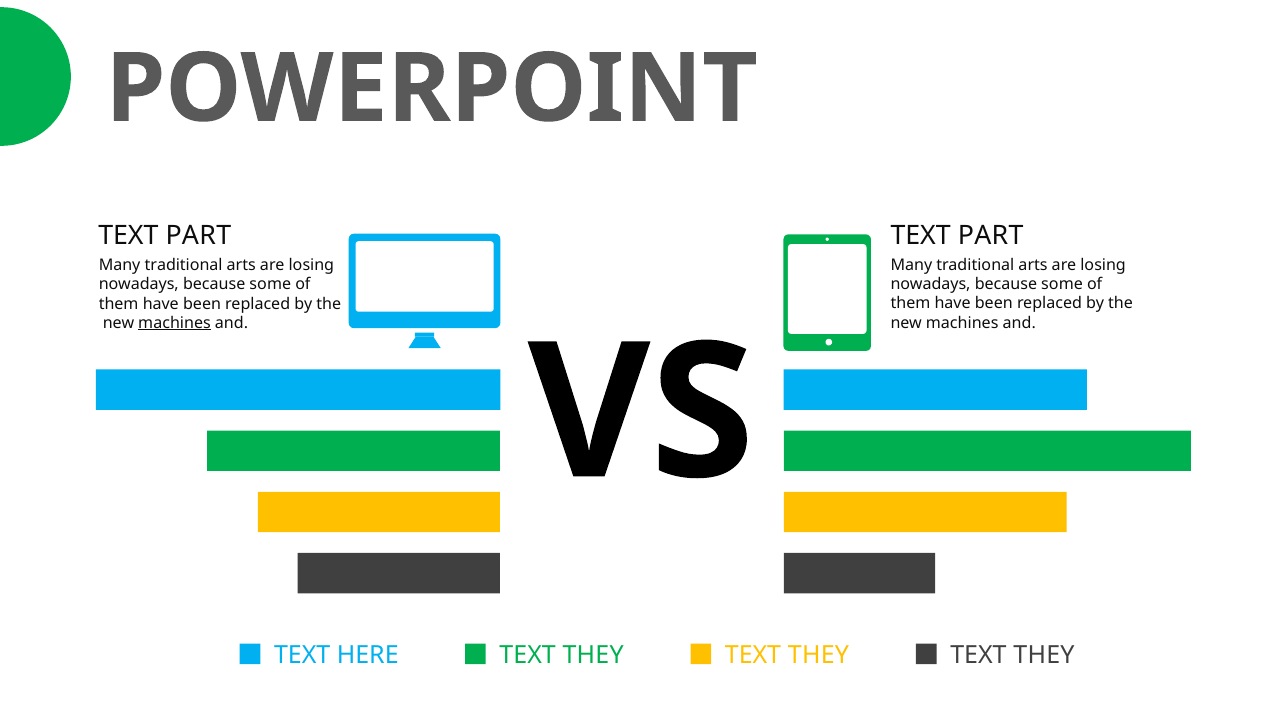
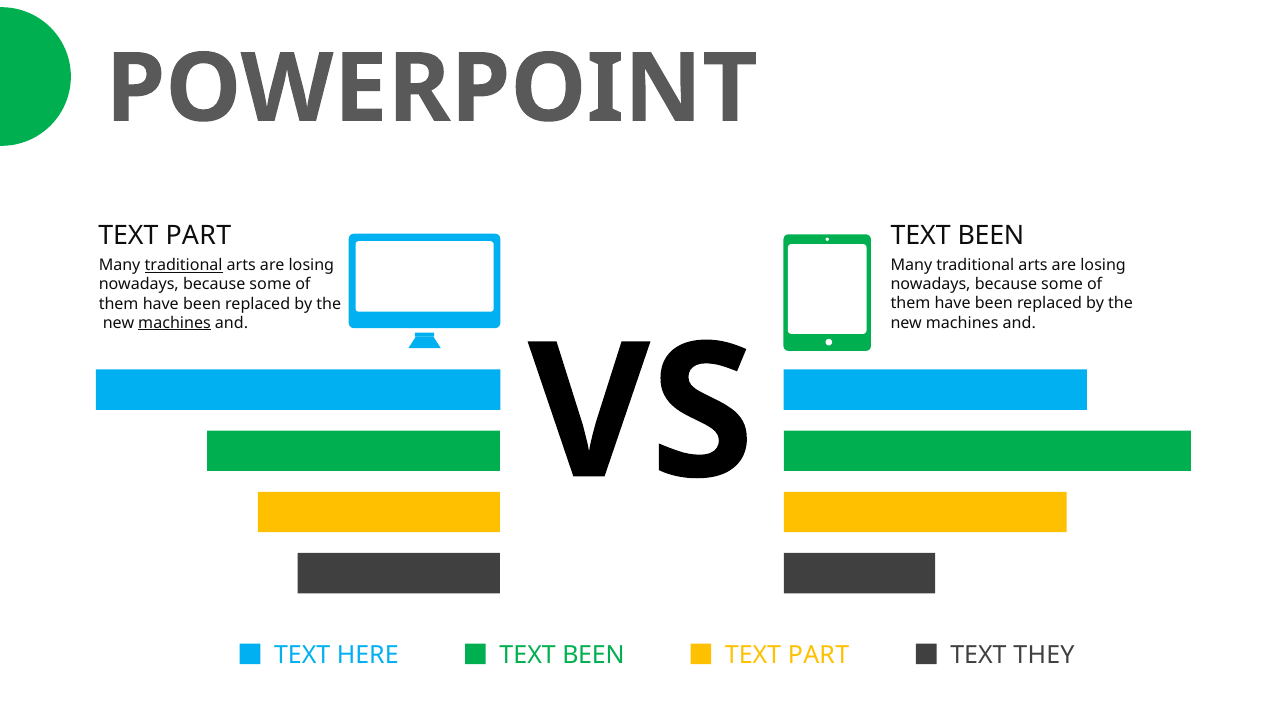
PART: PART -> BEEN (991, 236)
traditional underline: none -> present (184, 265)
THEY: THEY -> BEEN (593, 656)
THEY: THEY -> PART (819, 656)
